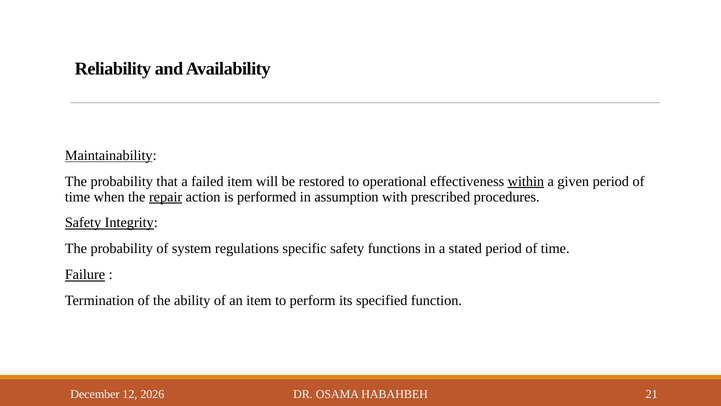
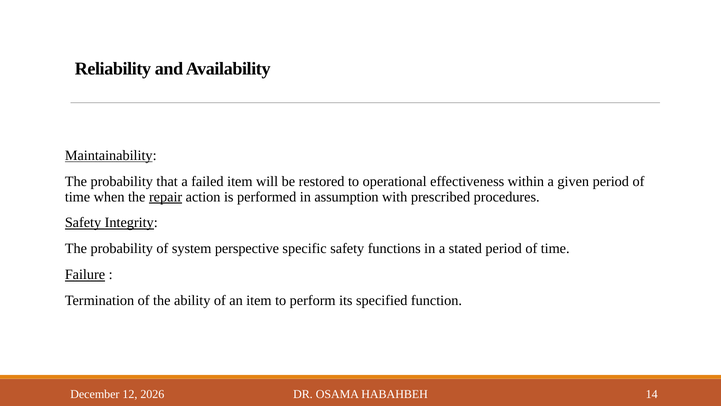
within underline: present -> none (526, 181)
regulations: regulations -> perspective (247, 248)
21: 21 -> 14 (652, 394)
